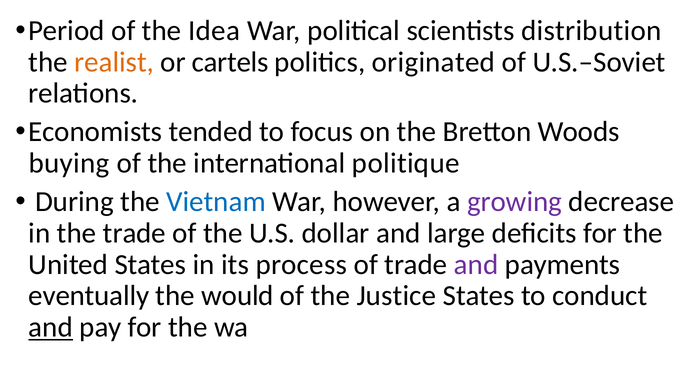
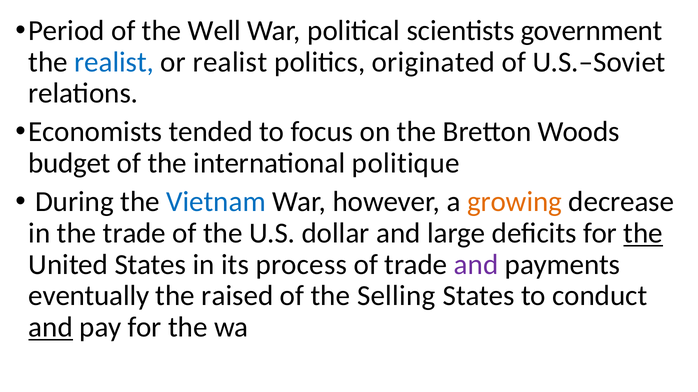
Idea: Idea -> Well (214, 31)
distribution: distribution -> government (591, 31)
realist colour: orange -> blue (114, 62)
or cartels: cartels -> realist (230, 62)
buying: buying -> budget (70, 163)
growing colour: purple -> orange (515, 202)
the underline: none -> present (643, 234)
would: would -> raised (237, 296)
Justice: Justice -> Selling (396, 296)
